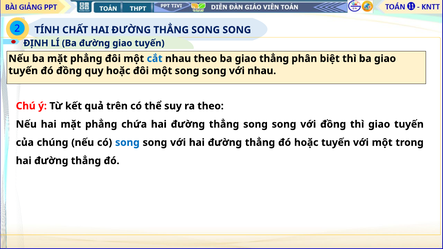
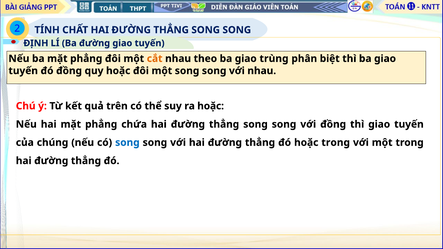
cắt colour: blue -> orange (155, 59)
giao thẳng: thẳng -> trùng (274, 59)
ra theo: theo -> hoặc (211, 106)
hoặc tuyến: tuyến -> trong (336, 143)
